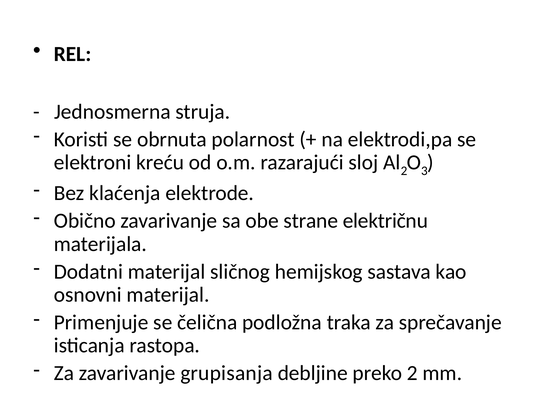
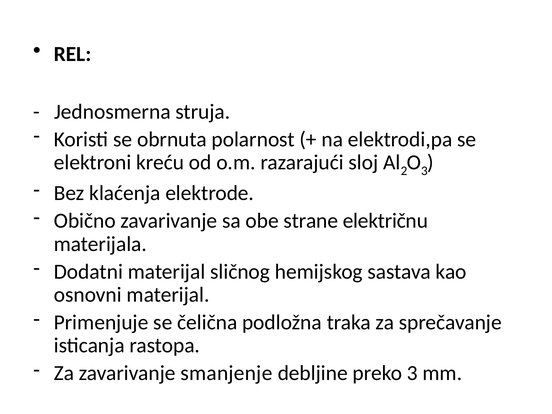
grupisanja: grupisanja -> smanjenje (227, 373)
preko 2: 2 -> 3 (412, 373)
